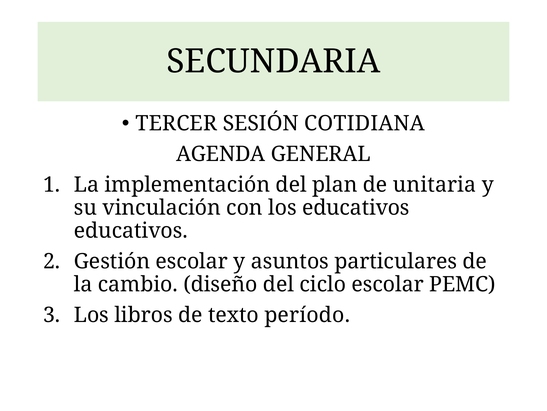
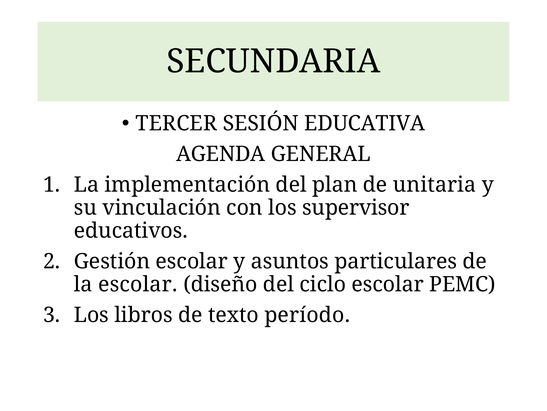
COTIDIANA: COTIDIANA -> EDUCATIVA (365, 123)
los educativos: educativos -> supervisor (356, 207)
la cambio: cambio -> escolar (138, 284)
